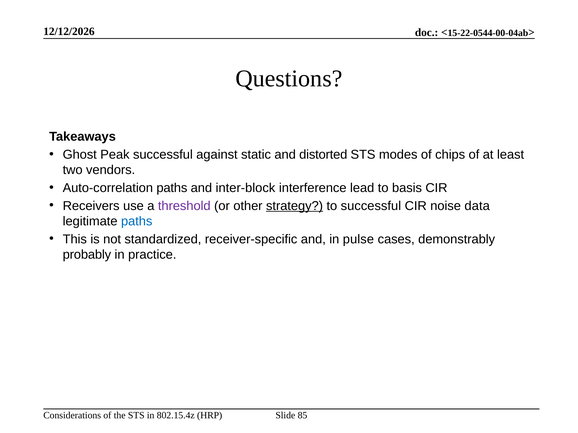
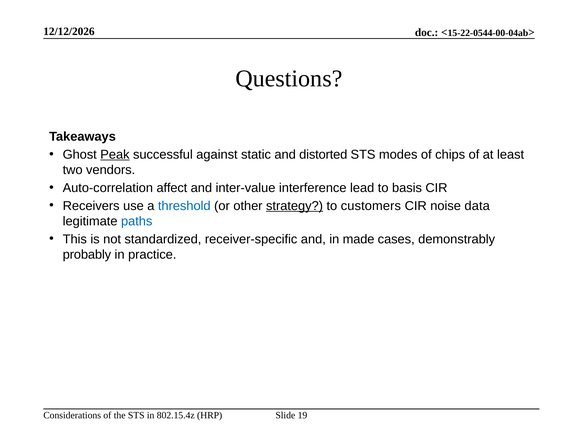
Peak underline: none -> present (115, 155)
Auto-correlation paths: paths -> affect (172, 188)
inter-block: inter-block -> inter-value (246, 188)
threshold colour: purple -> blue (184, 206)
to successful: successful -> customers (371, 206)
pulse: pulse -> made (359, 239)
85: 85 -> 19 (302, 416)
